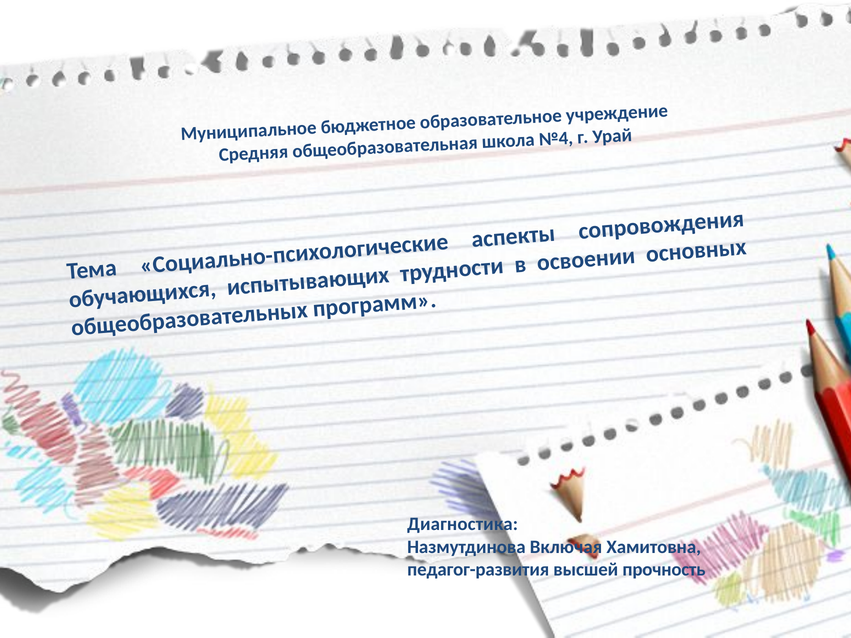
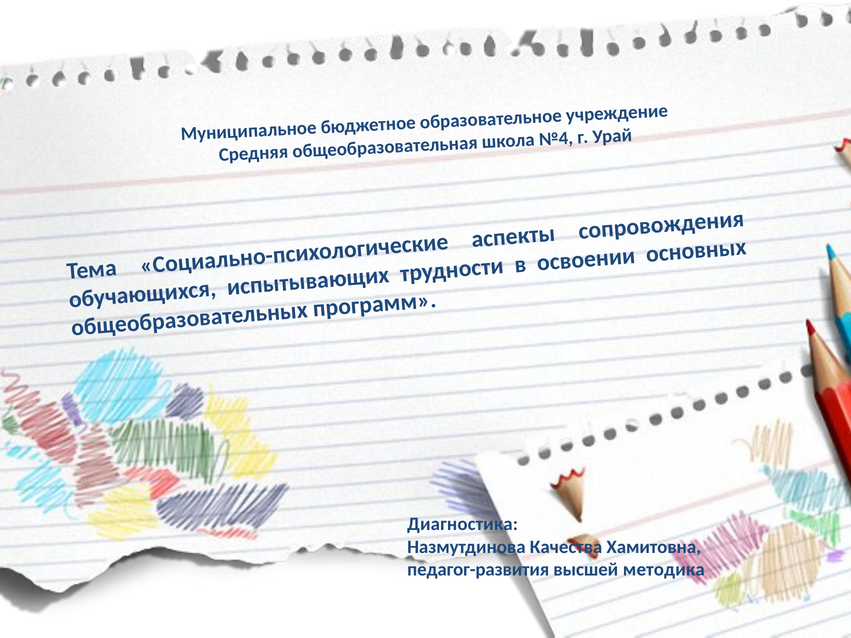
Включая: Включая -> Качества (566, 547)
прочность: прочность -> методика (664, 570)
